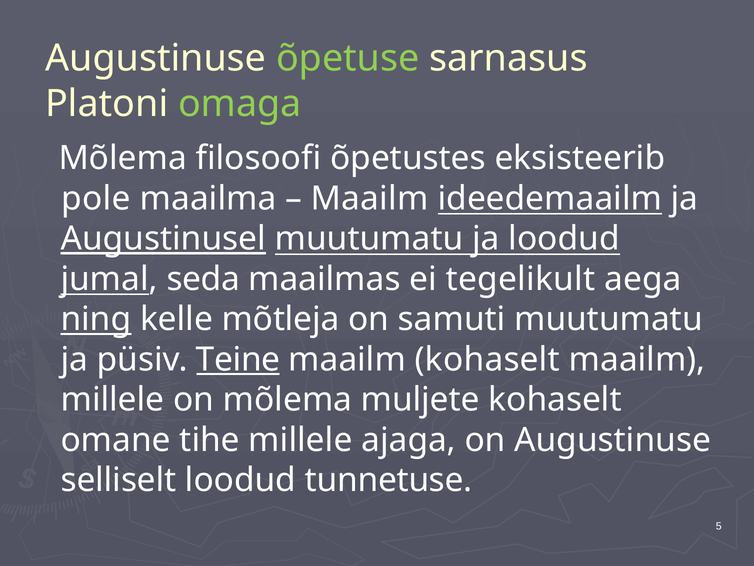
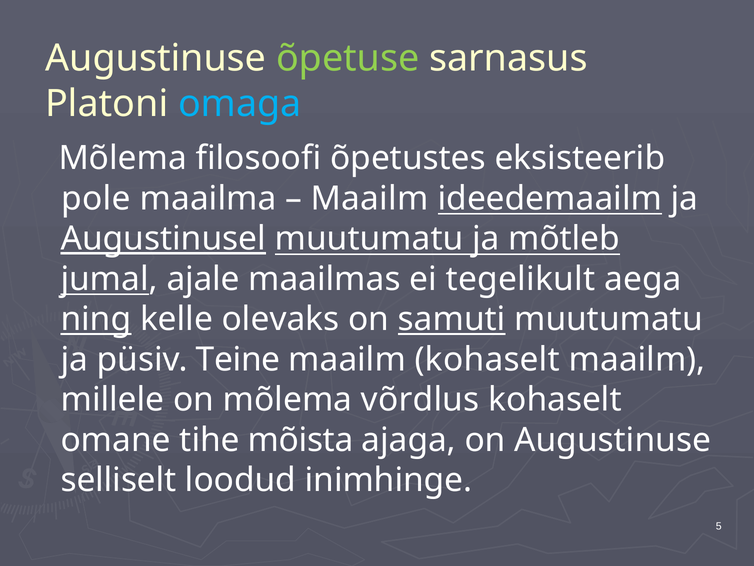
omaga colour: light green -> light blue (240, 104)
ja loodud: loodud -> mõtleb (564, 239)
seda: seda -> ajale (203, 279)
mõtleja: mõtleja -> olevaks (281, 319)
samuti underline: none -> present (452, 319)
Teine underline: present -> none (238, 359)
muljete: muljete -> võrdlus (420, 400)
tihe millele: millele -> mõista (301, 440)
tunnetuse: tunnetuse -> inimhinge (389, 480)
